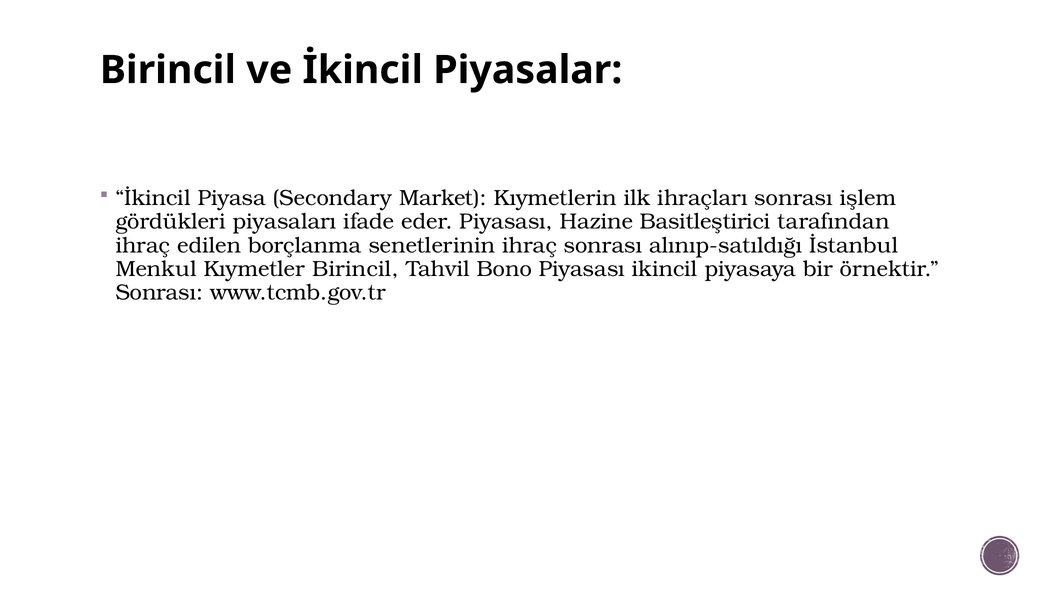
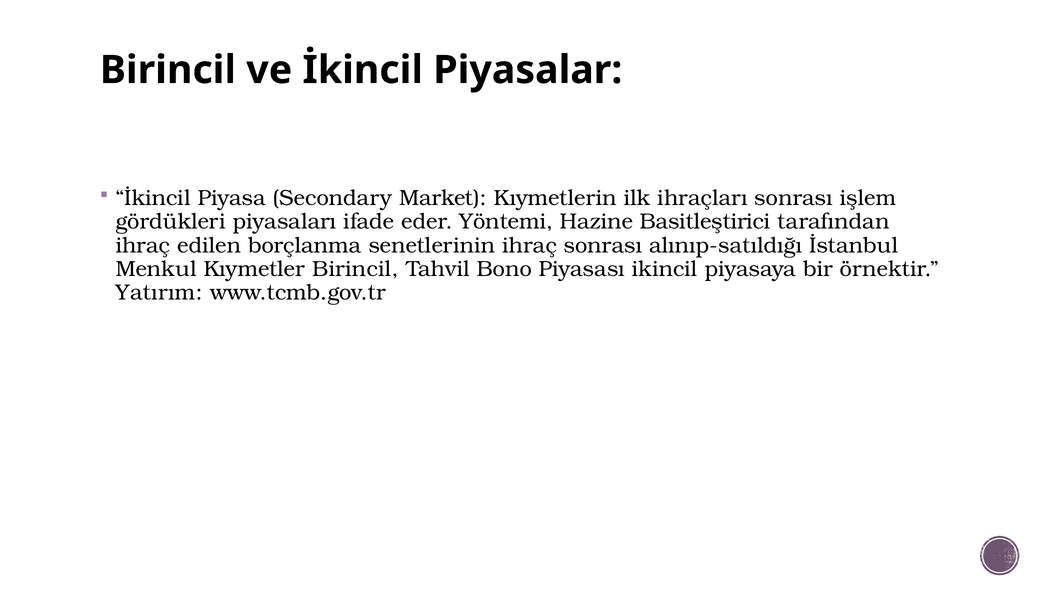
eder Piyasası: Piyasası -> Yöntemi (506, 222)
Sonrası: Sonrası -> Yatırım (159, 292)
